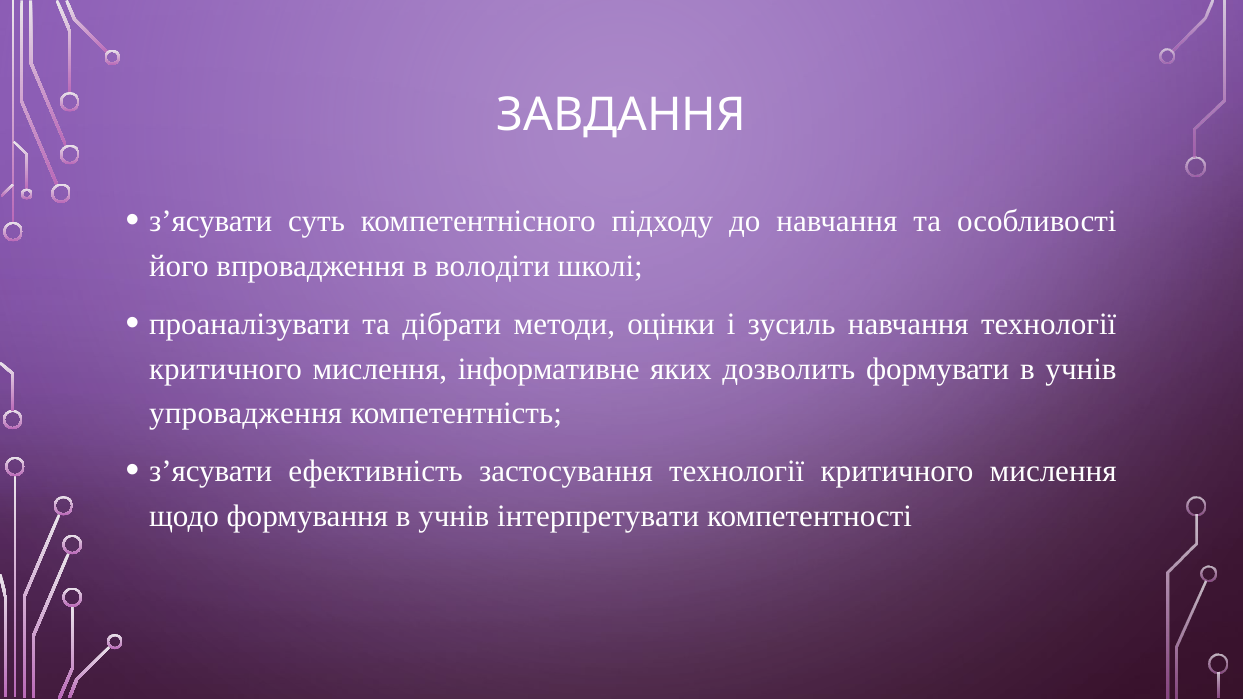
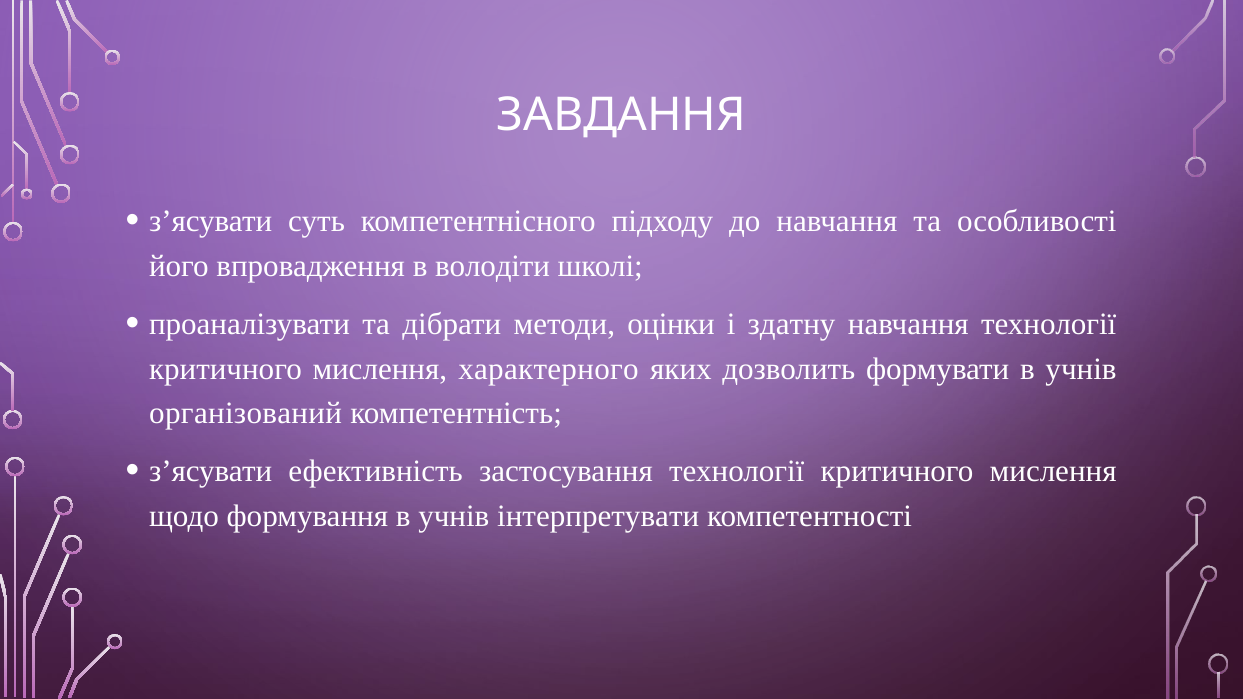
зусиль: зусиль -> здатну (792, 324)
інформативне: інформативне -> характерного (549, 369)
упровадження: упровадження -> організований (246, 414)
